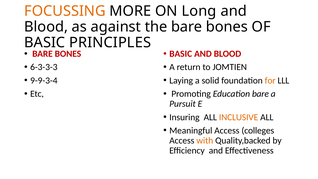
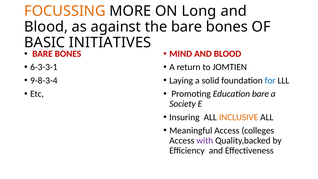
PRINCIPLES: PRINCIPLES -> INITIATIVES (110, 42)
BASIC: BASIC -> MIND (181, 54)
6-3-3-3: 6-3-3-3 -> 6-3-3-1 (44, 67)
9-9-3-4: 9-9-3-4 -> 9-8-3-4 (44, 80)
for colour: orange -> blue (270, 80)
Pursuit: Pursuit -> Society (183, 104)
with colour: orange -> purple (205, 140)
